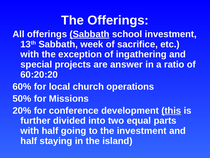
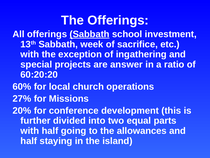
50%: 50% -> 27% (22, 98)
this underline: present -> none (171, 110)
the investment: investment -> allowances (142, 130)
